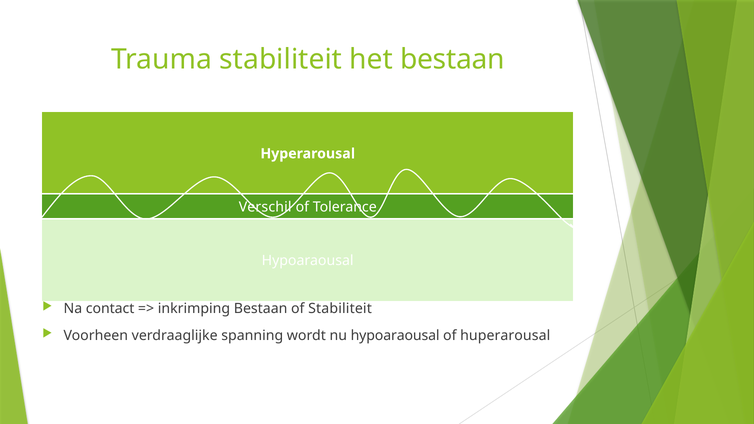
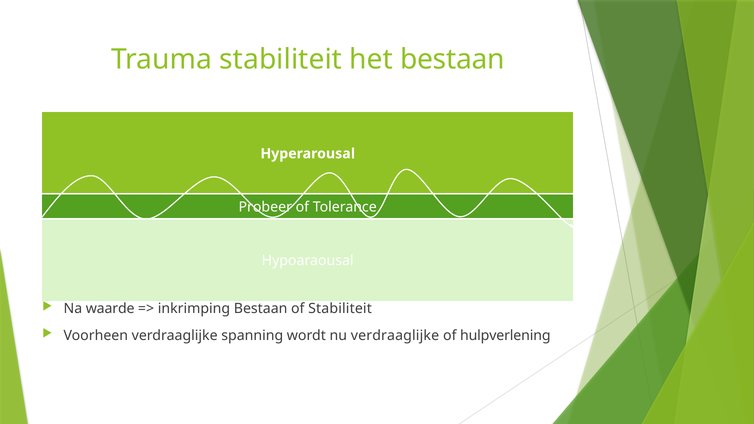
Verschil: Verschil -> Probeer (265, 207)
contact: contact -> waarde (110, 309)
nu hypoaraousal: hypoaraousal -> verdraaglijke (395, 336)
huperarousal: huperarousal -> hulpverlening (505, 336)
